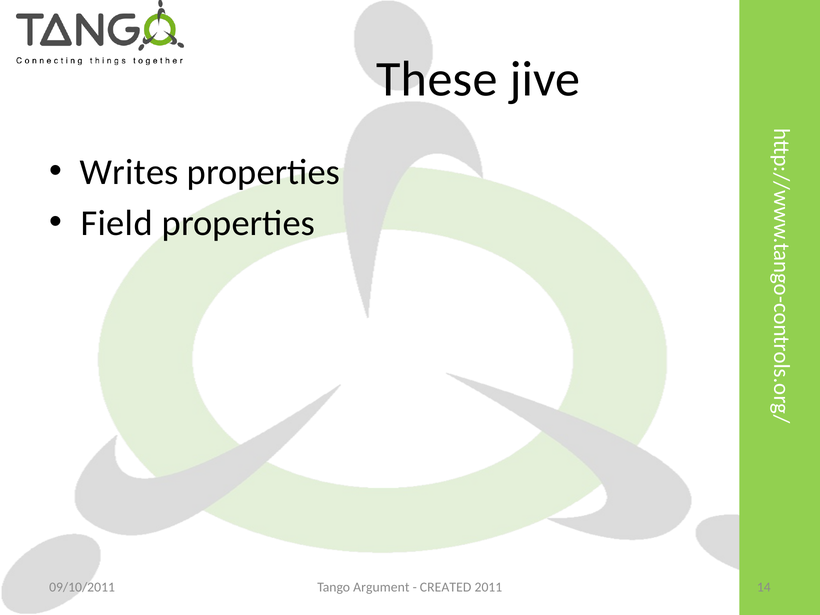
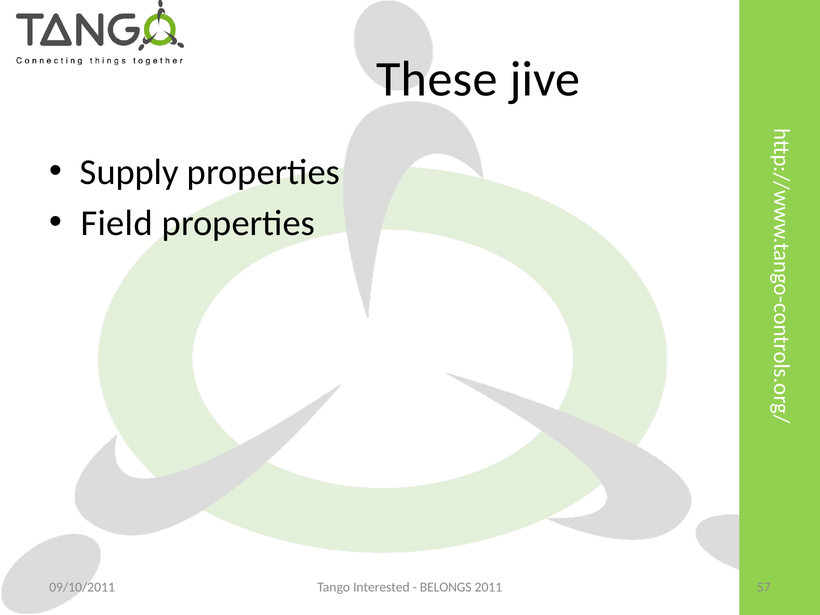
Writes: Writes -> Supply (129, 172)
Argument: Argument -> Interested (381, 587)
CREATED: CREATED -> BELONGS (446, 587)
14: 14 -> 57 (764, 587)
